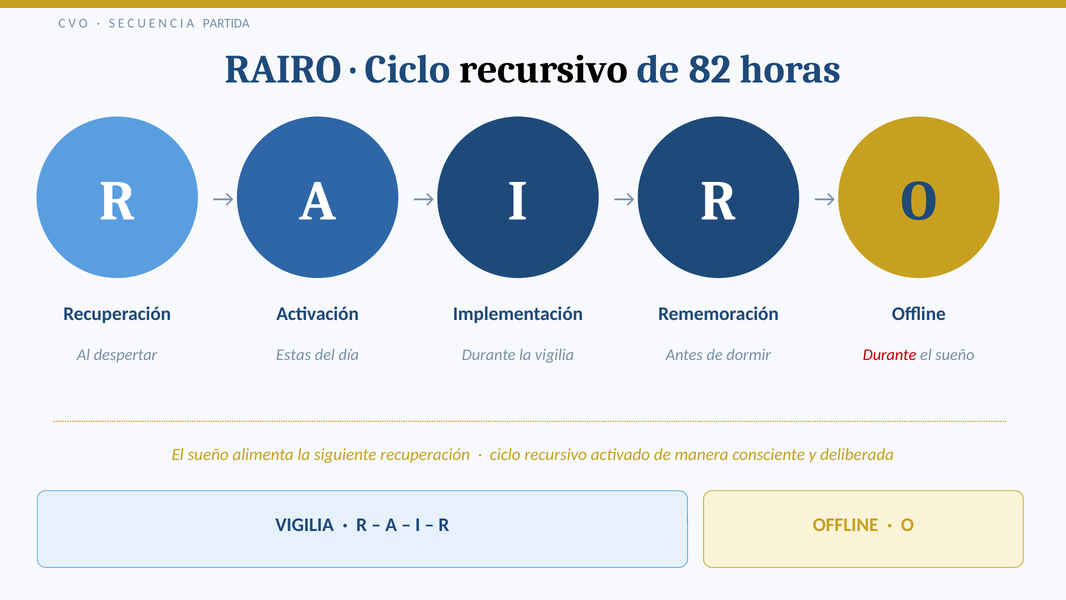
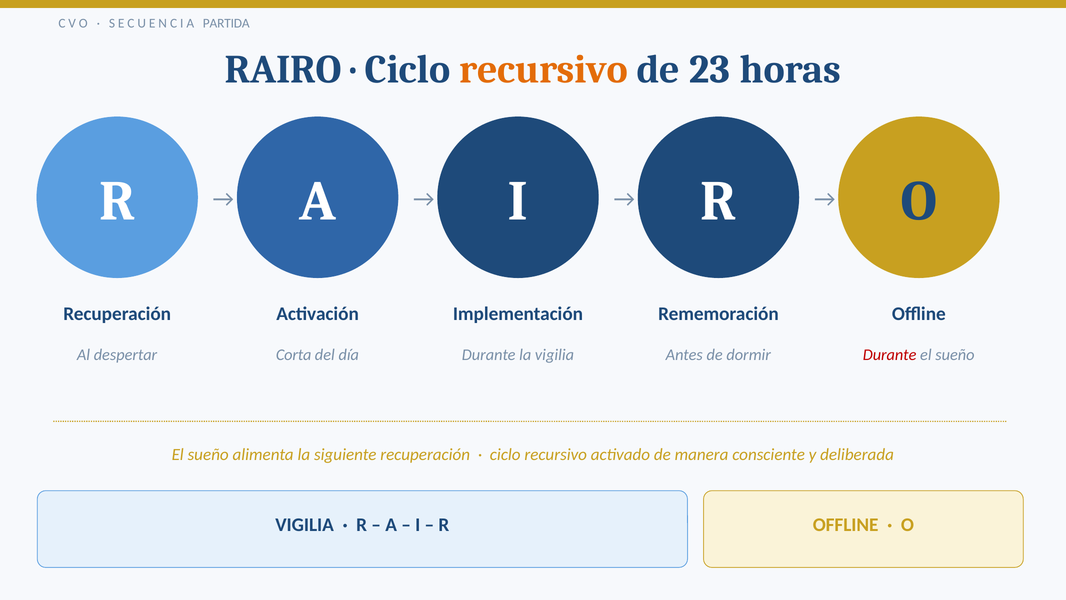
recursivo colour: black -> orange (544, 69)
82: 82 -> 23 (710, 69)
Estas: Estas -> Corta (294, 355)
